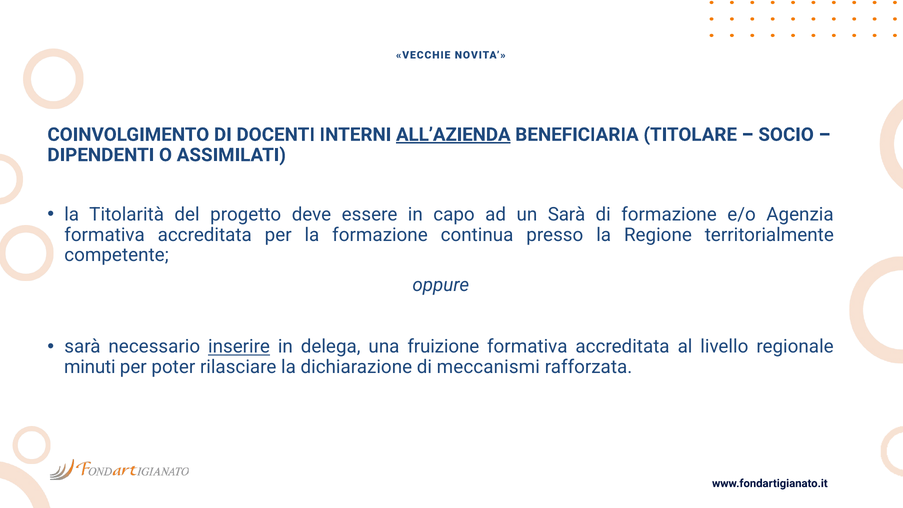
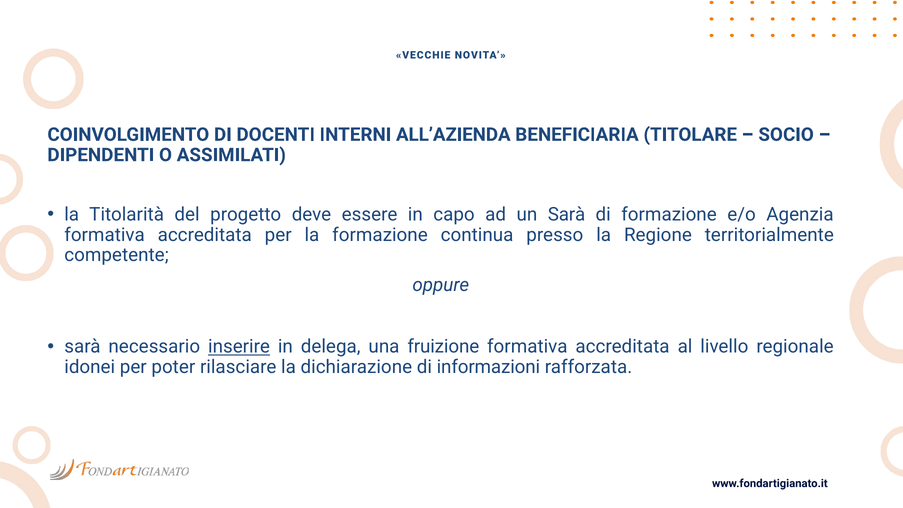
ALL’AZIENDA underline: present -> none (453, 135)
minuti: minuti -> idonei (90, 367)
meccanismi: meccanismi -> informazioni (488, 367)
